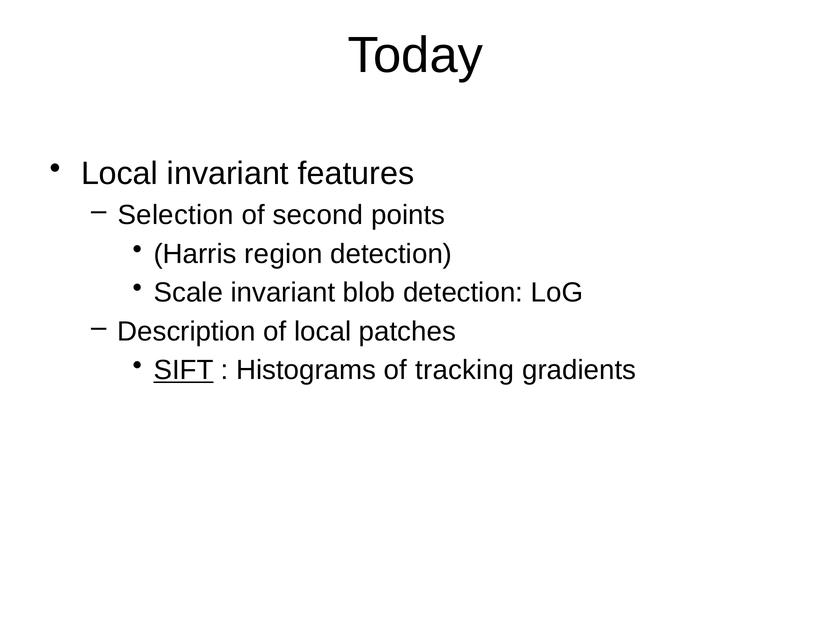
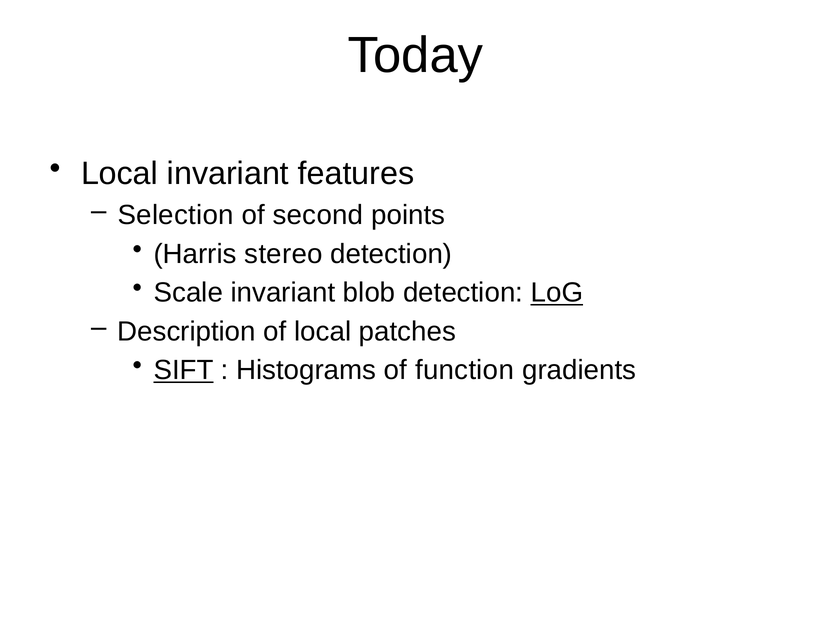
region: region -> stereo (284, 254)
LoG underline: none -> present (557, 292)
tracking: tracking -> function (465, 370)
